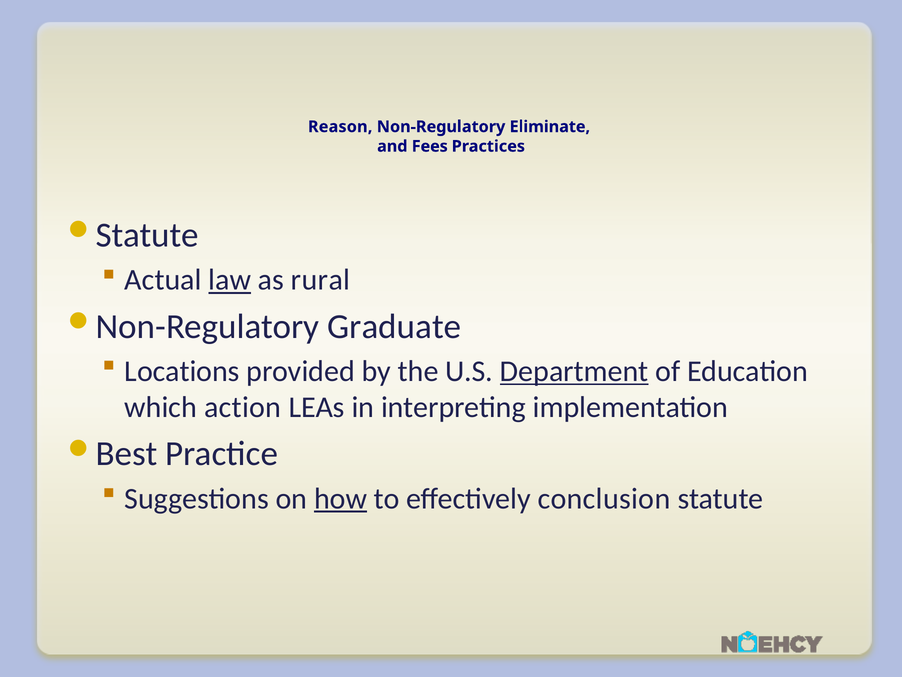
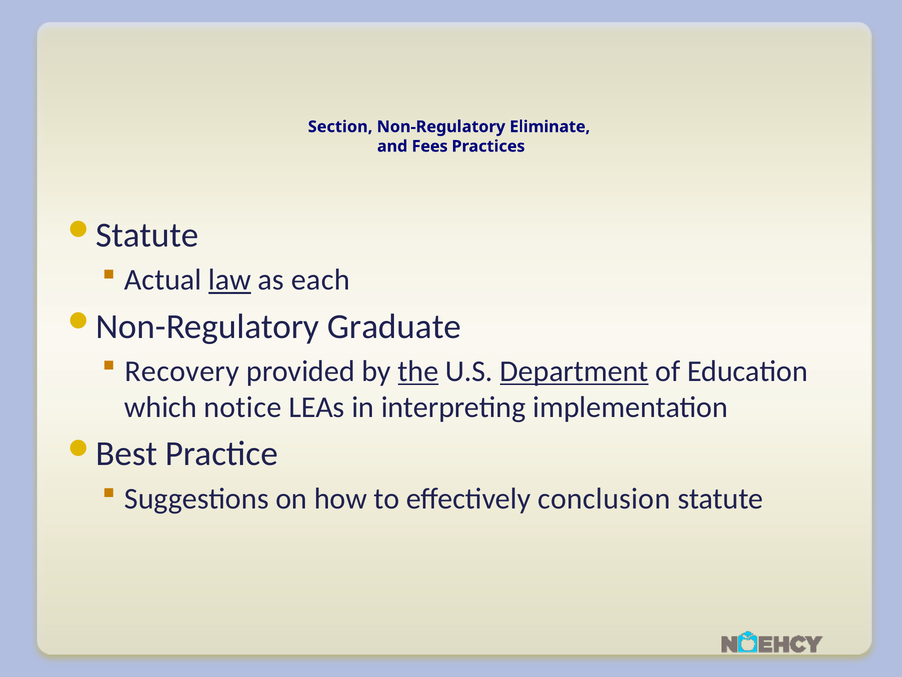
Reason: Reason -> Section (340, 127)
rural: rural -> each (321, 280)
Locations: Locations -> Recovery (182, 371)
the underline: none -> present (418, 371)
action: action -> notice (243, 407)
how underline: present -> none (341, 498)
